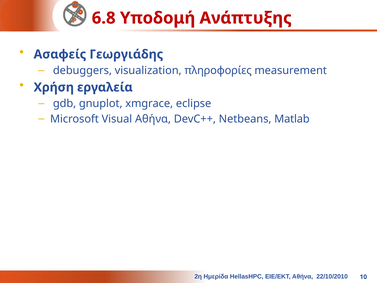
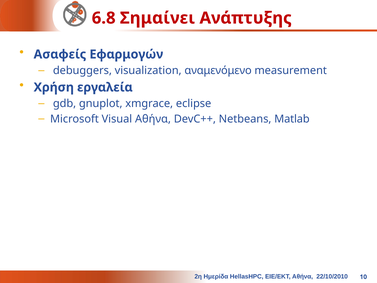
Υποδομή: Υποδομή -> Σημαίνει (157, 18)
Γεωργιάδης: Γεωργιάδης -> Εφαρμογών (126, 54)
πληροφορίες: πληροφορίες -> αναμενόμενο (218, 71)
